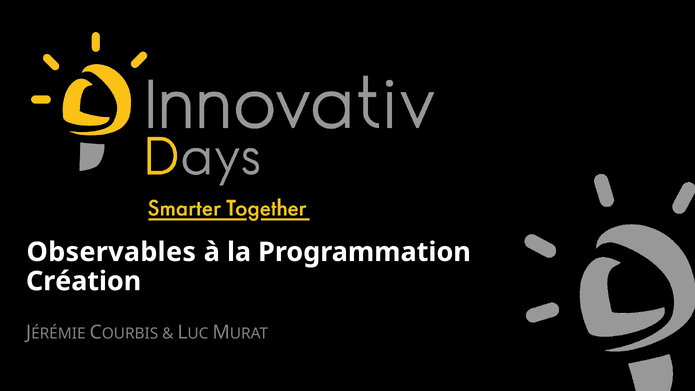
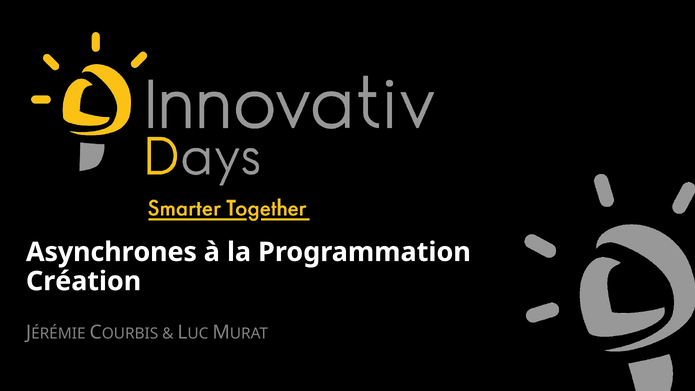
Observables: Observables -> Asynchrones (111, 252)
